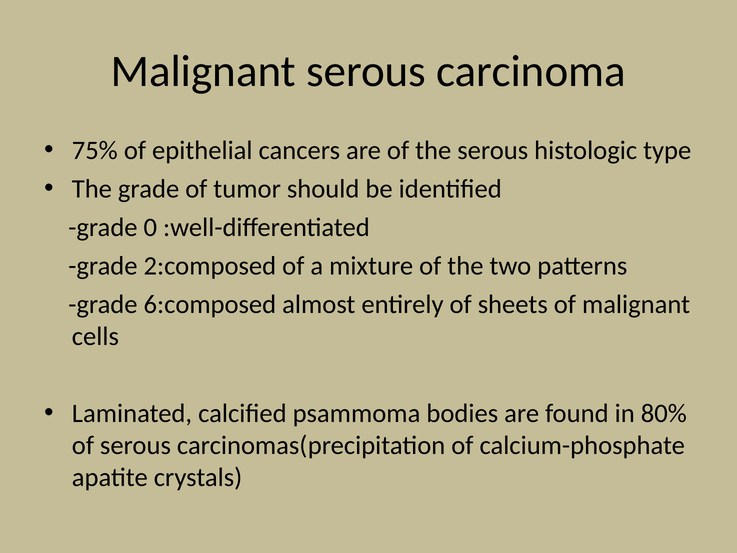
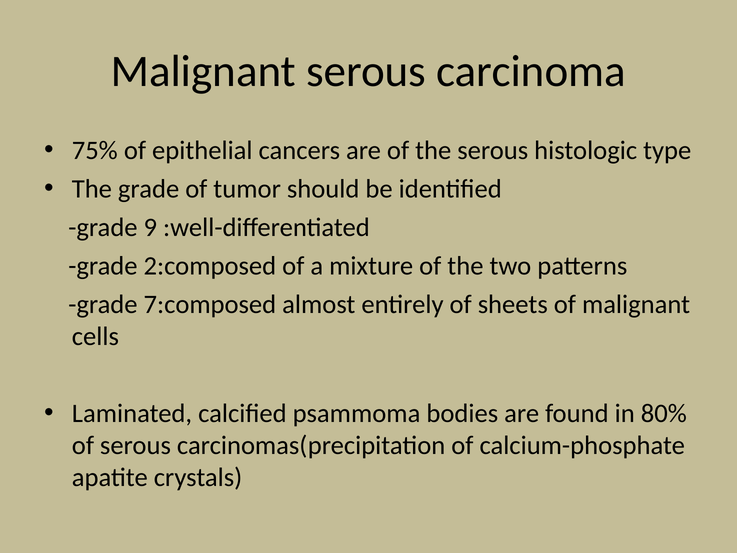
0: 0 -> 9 (150, 227)
6:composed: 6:composed -> 7:composed (210, 304)
